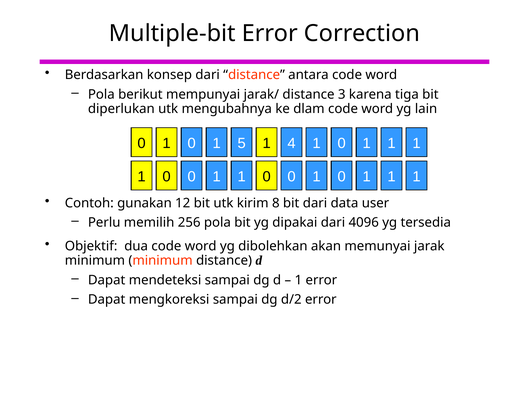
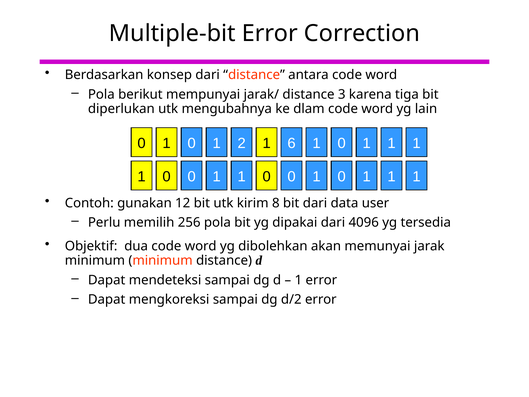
5: 5 -> 2 (242, 143)
4: 4 -> 6 (292, 143)
